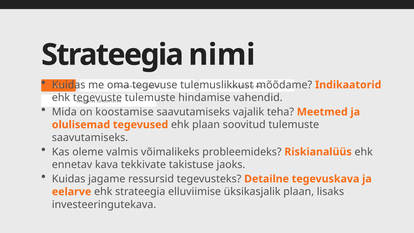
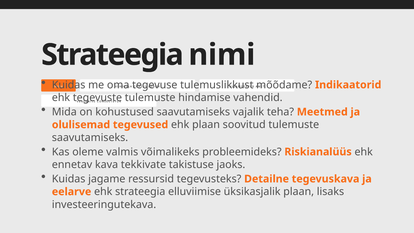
koostamise: koostamise -> kohustused (125, 112)
